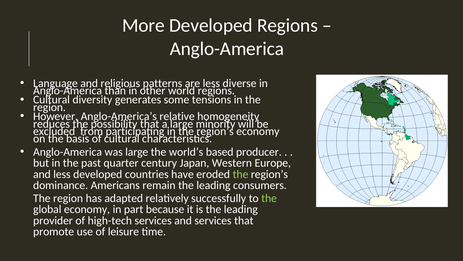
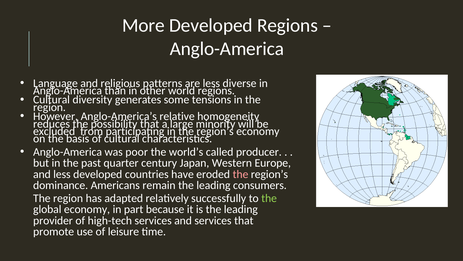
was large: large -> poor (137, 152)
based: based -> called (220, 152)
the colour: light green -> pink (241, 174)
